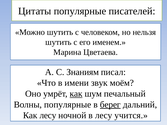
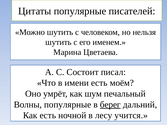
Знаниям: Знаниям -> Состоит (83, 72)
имени звук: звук -> есть (99, 83)
как underline: present -> none (76, 94)
Как лесу: лесу -> есть (48, 116)
